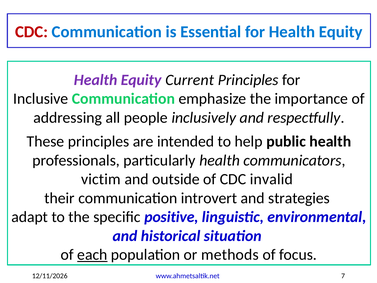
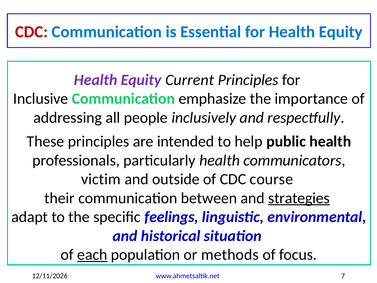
invalid: invalid -> course (271, 179)
introvert: introvert -> between (209, 198)
strategies underline: none -> present (299, 198)
positive: positive -> feelings (171, 217)
